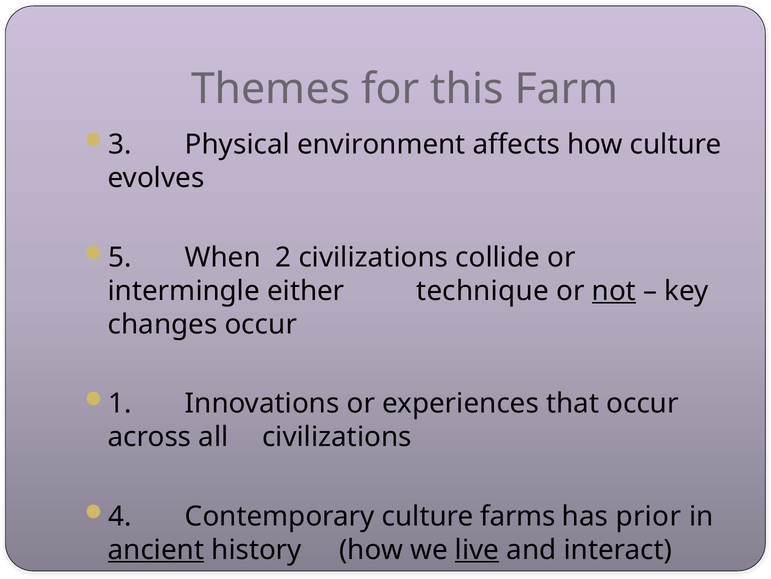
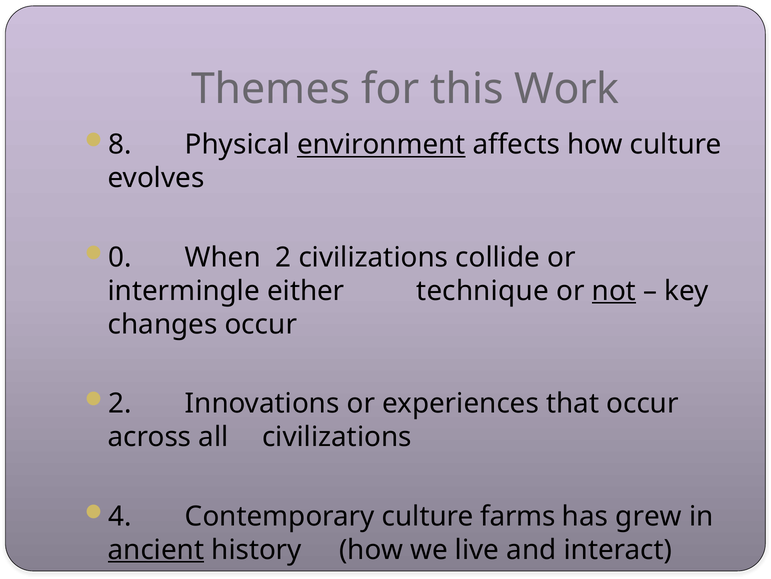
Farm: Farm -> Work (567, 89)
3: 3 -> 8 (120, 145)
environment underline: none -> present (381, 145)
5: 5 -> 0 (120, 257)
1: 1 -> 2 (120, 403)
prior: prior -> grew (649, 516)
live underline: present -> none (477, 549)
